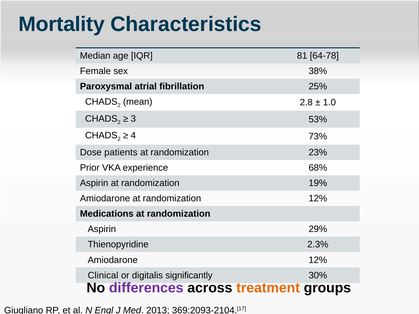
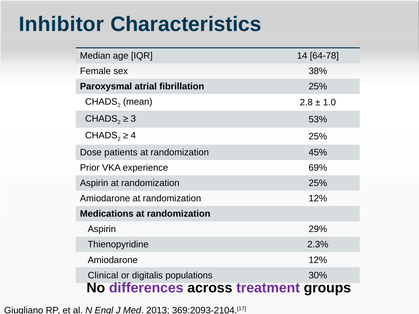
Mortality: Mortality -> Inhibitor (61, 24)
81: 81 -> 14 (302, 56)
4 73%: 73% -> 25% (318, 136)
23%: 23% -> 45% (318, 153)
68%: 68% -> 69% (318, 168)
randomization 19%: 19% -> 25% (318, 183)
significantly: significantly -> populations (189, 276)
treatment colour: orange -> purple (268, 288)
